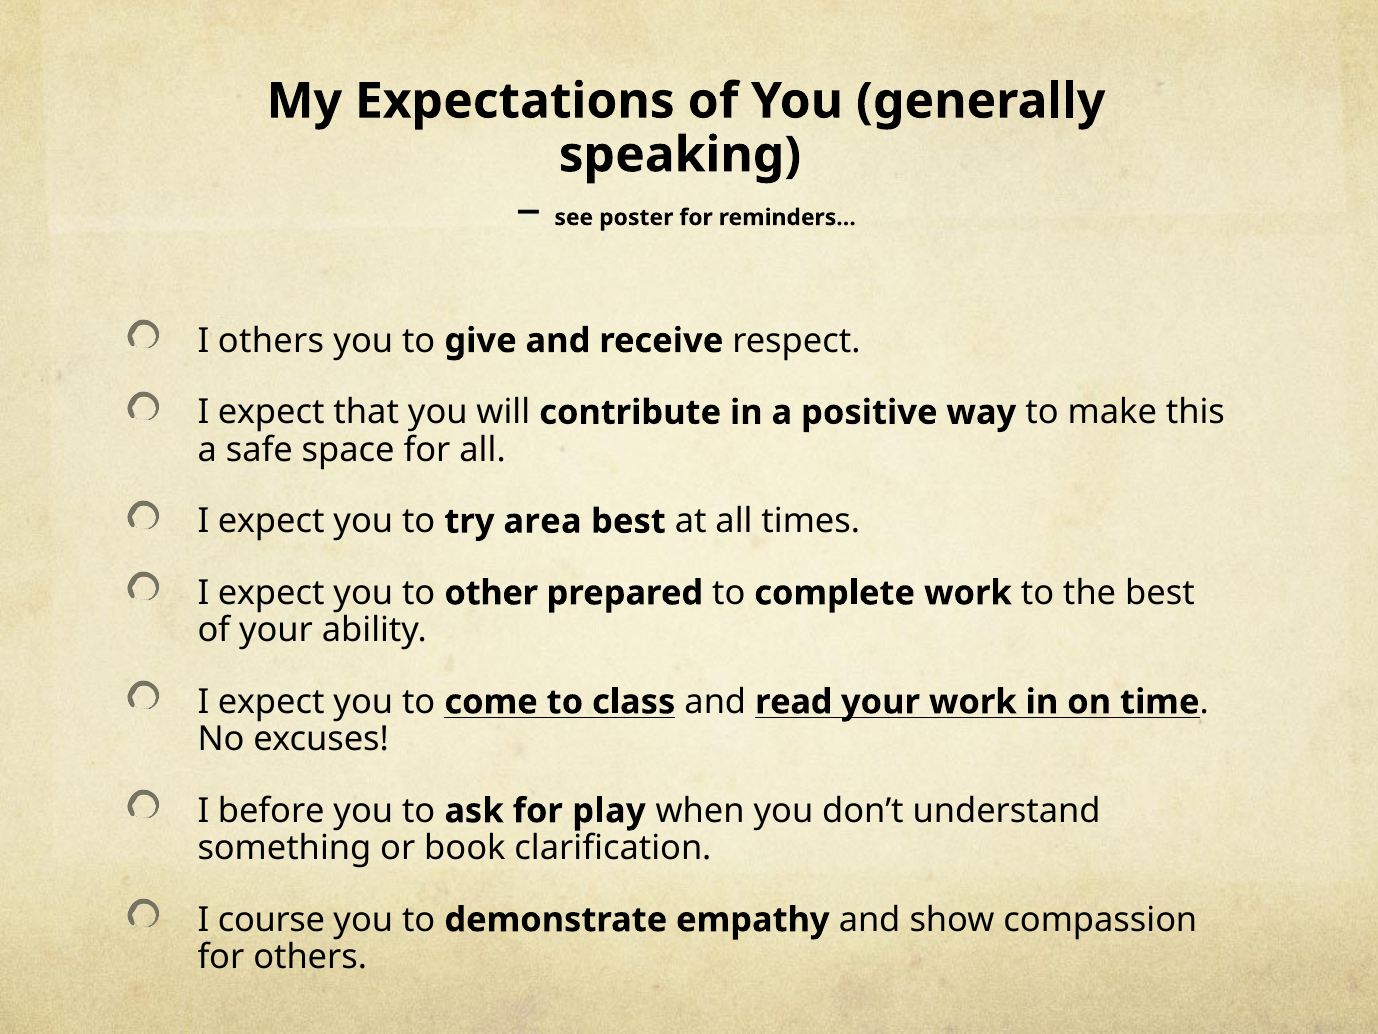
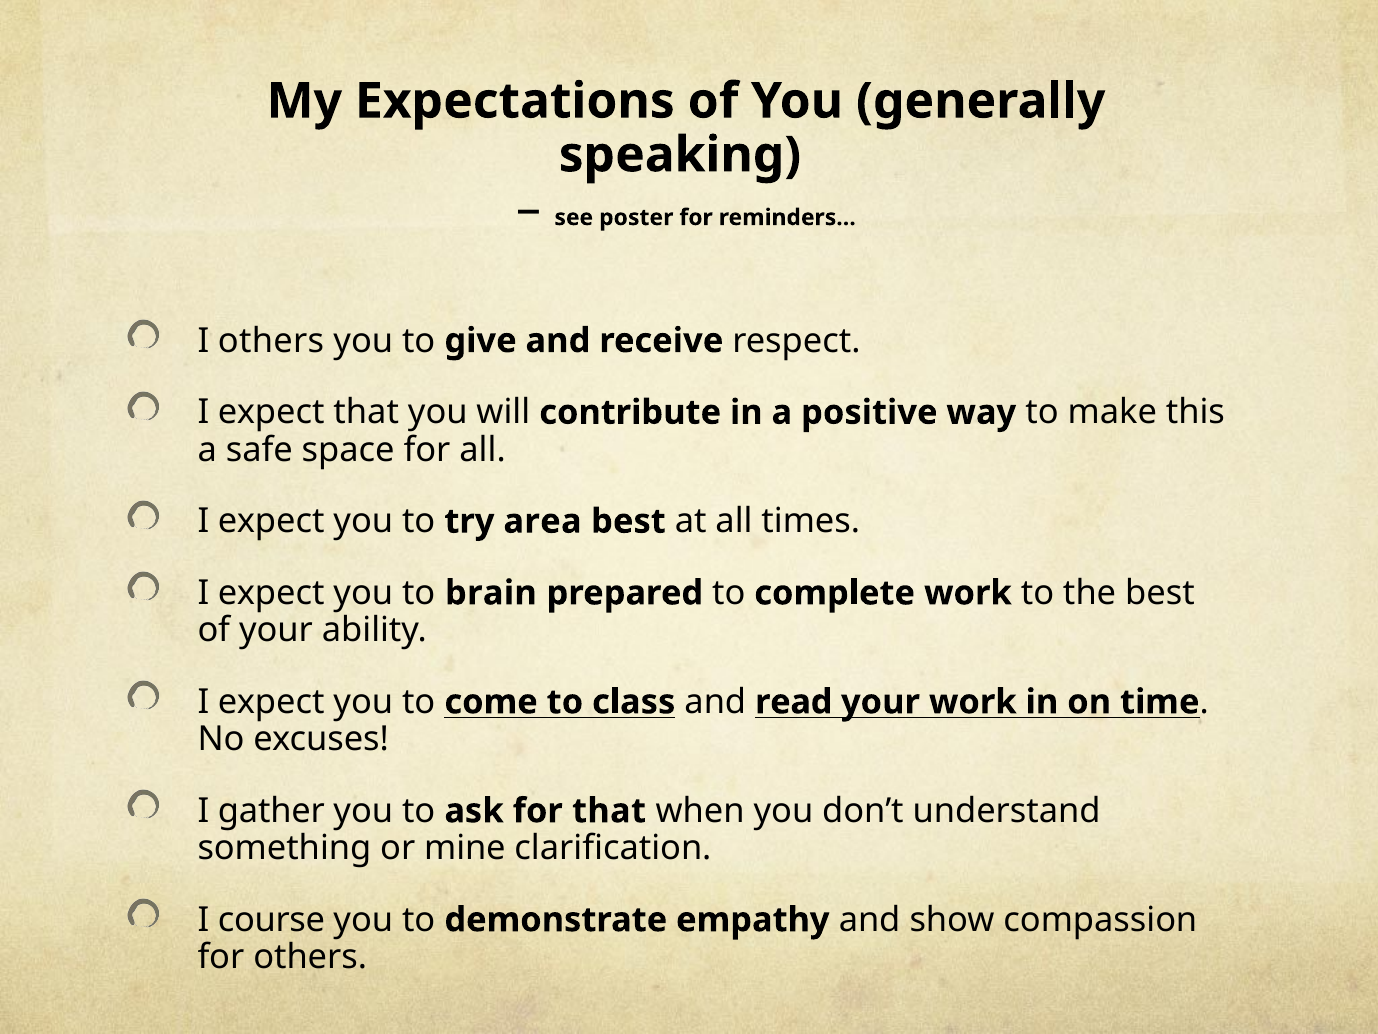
other: other -> brain (491, 593)
before: before -> gather (271, 811)
for play: play -> that (609, 811)
book: book -> mine (465, 848)
